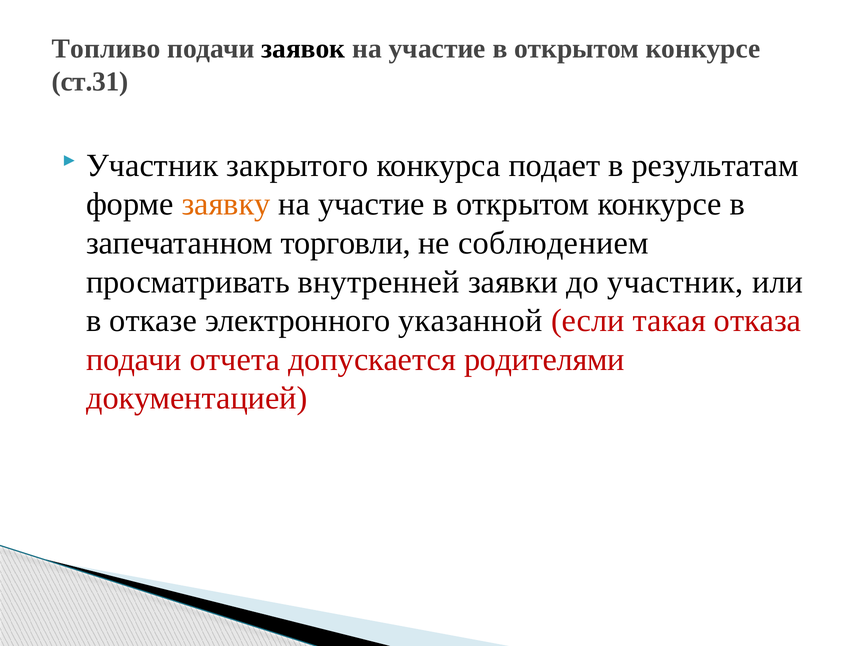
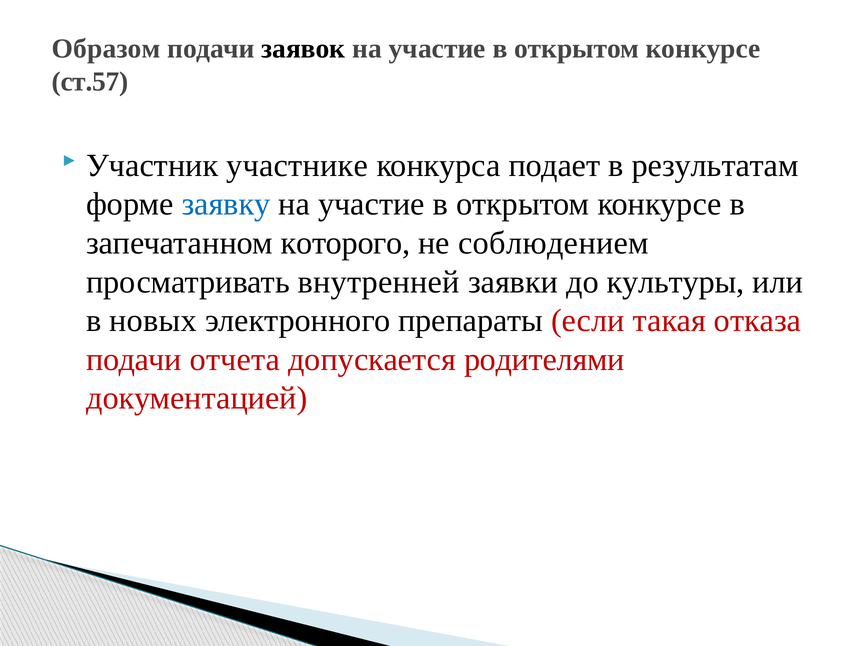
Топливо: Топливо -> Образом (106, 49)
ст.31: ст.31 -> ст.57 (90, 82)
закрытого: закрытого -> участнике (297, 166)
заявку colour: orange -> blue (226, 204)
торговли: торговли -> которого (346, 243)
до участник: участник -> культуры (676, 282)
отказе: отказе -> новых (153, 321)
указанной: указанной -> препараты (471, 321)
